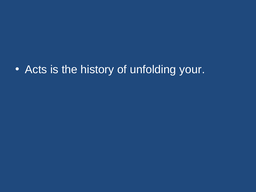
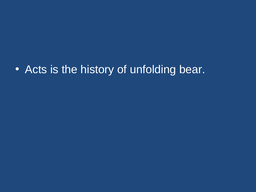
your: your -> bear (192, 70)
